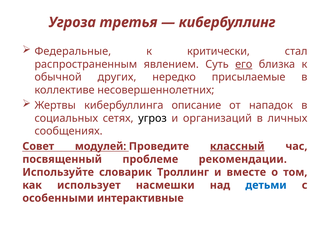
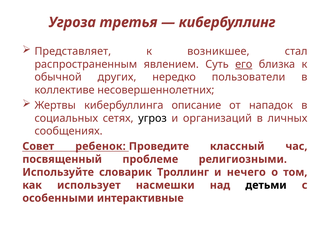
Федеральные: Федеральные -> Представляет (73, 51)
критически: критически -> возникшее (218, 51)
присылаемые: присылаемые -> пользователи (249, 77)
модулей: модулей -> ребенок (100, 146)
классный underline: present -> none (237, 146)
рекомендации: рекомендации -> религиозными (243, 159)
вместе: вместе -> нечего (246, 172)
детьми colour: blue -> black (266, 185)
